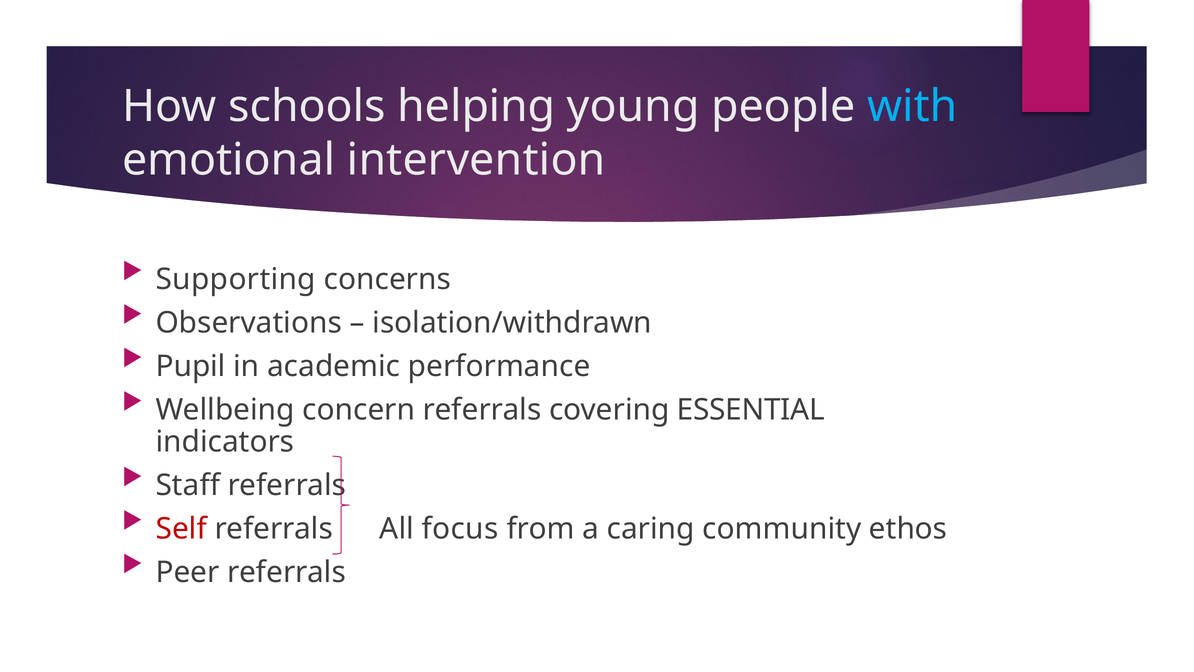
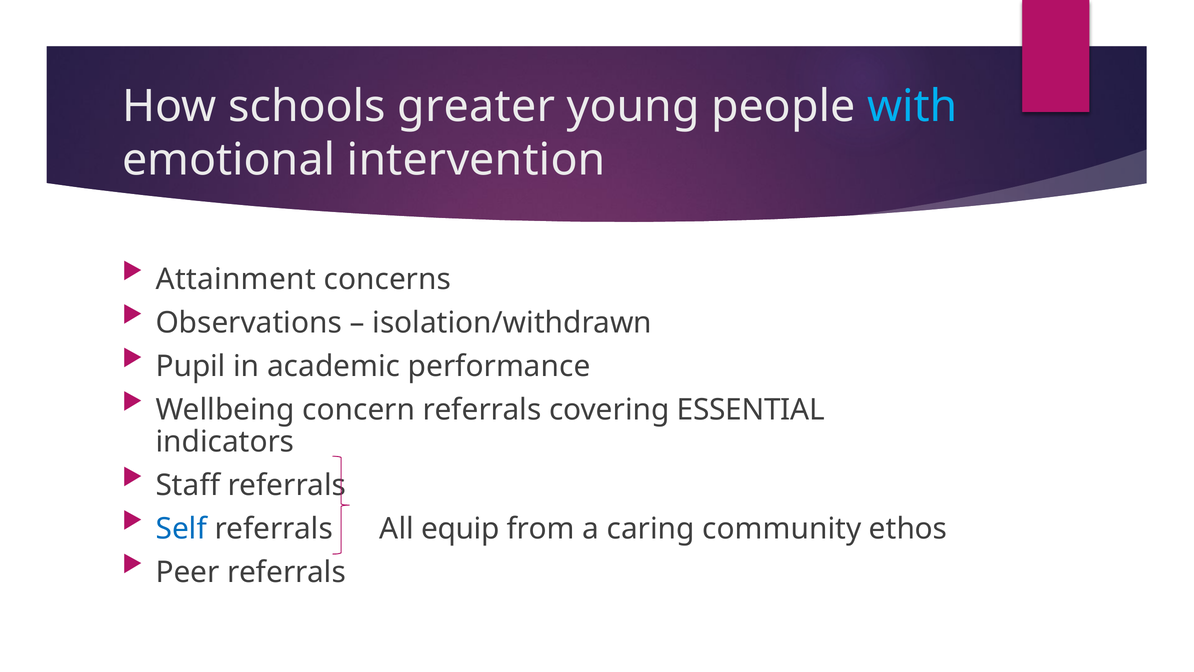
helping: helping -> greater (476, 106)
Supporting: Supporting -> Attainment (236, 279)
Self colour: red -> blue (181, 529)
focus: focus -> equip (460, 529)
